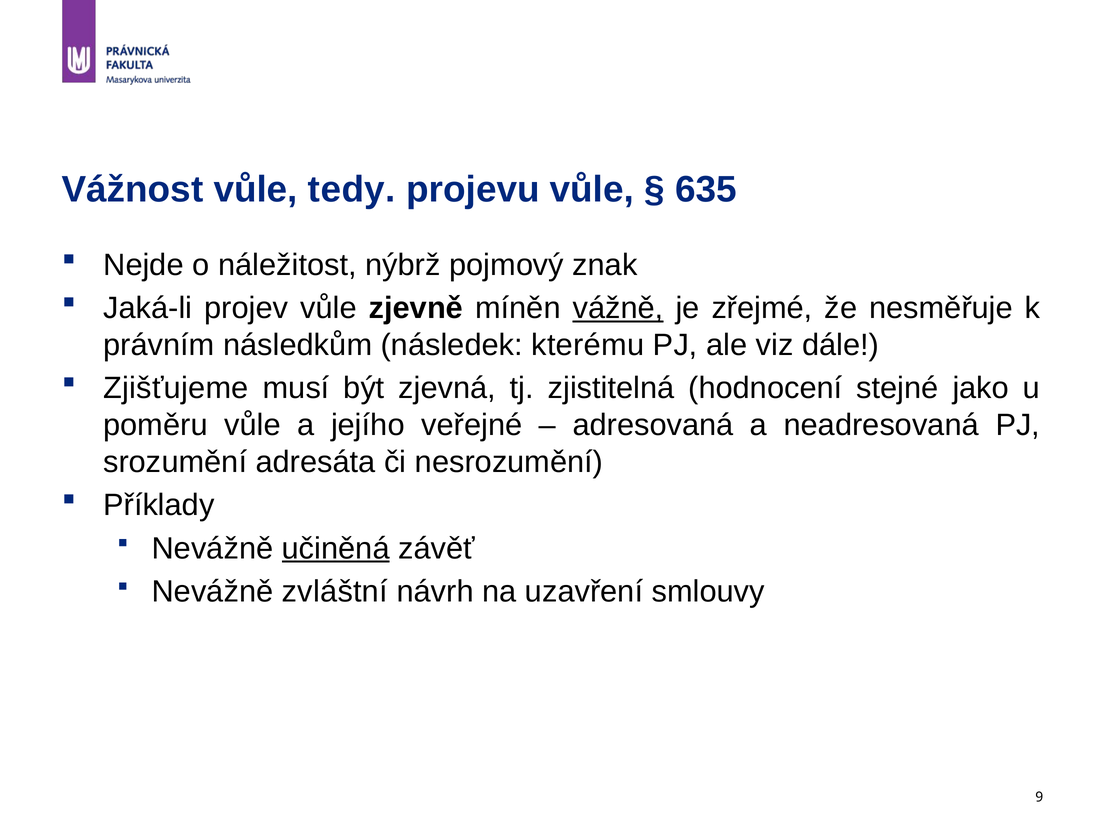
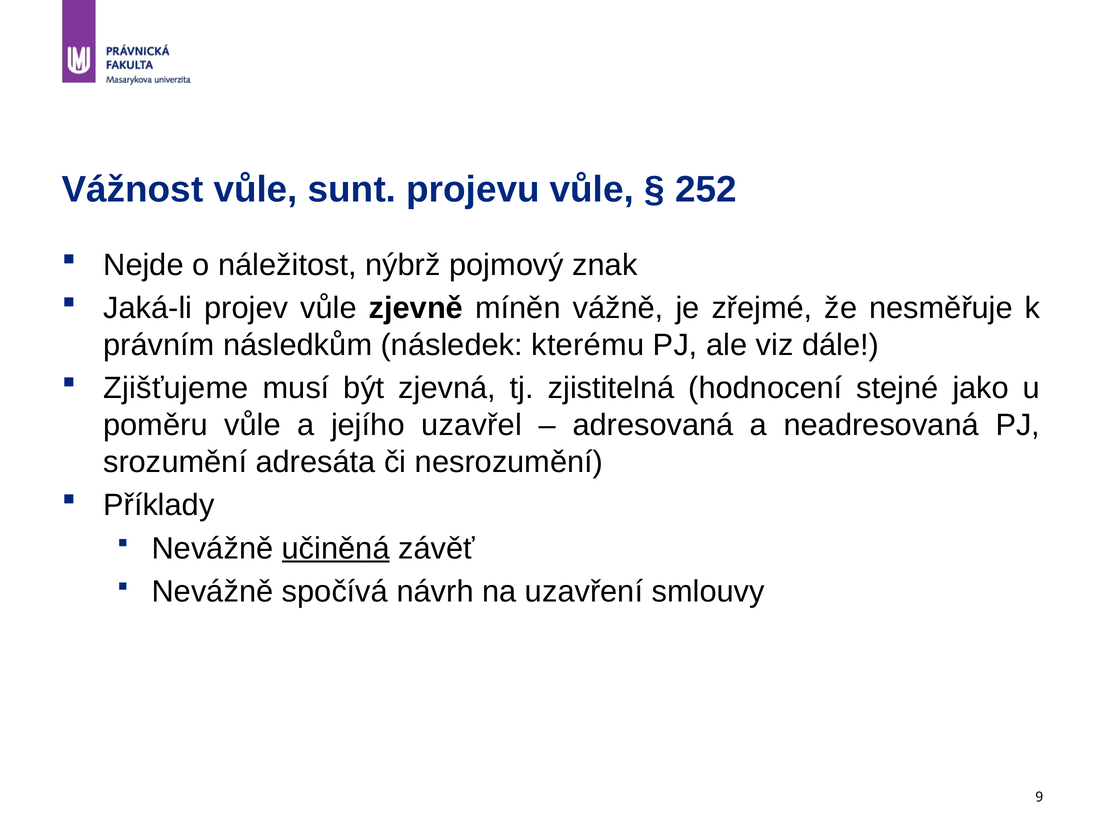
tedy: tedy -> sunt (352, 190)
635: 635 -> 252 (706, 190)
vážně underline: present -> none (618, 308)
veřejné: veřejné -> uzavřel (472, 425)
zvláštní: zvláštní -> spočívá (335, 591)
